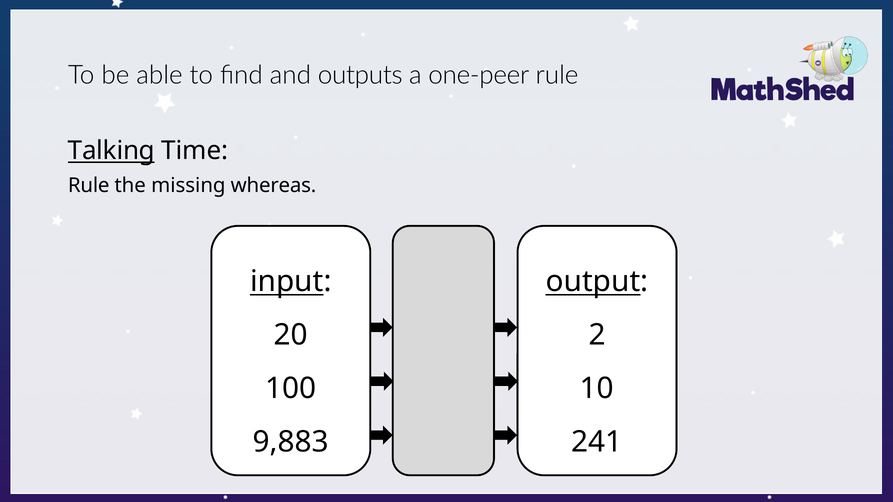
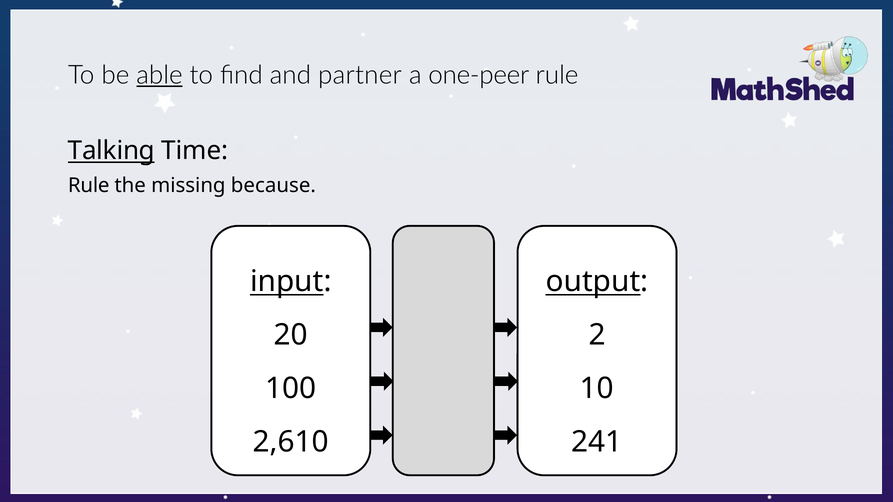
able underline: none -> present (159, 75)
outputs: outputs -> partner (360, 75)
whereas: whereas -> because (273, 185)
9,883: 9,883 -> 2,610 (291, 442)
